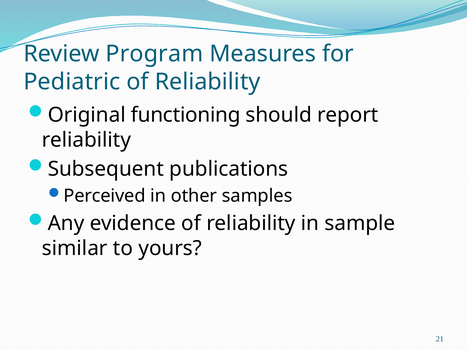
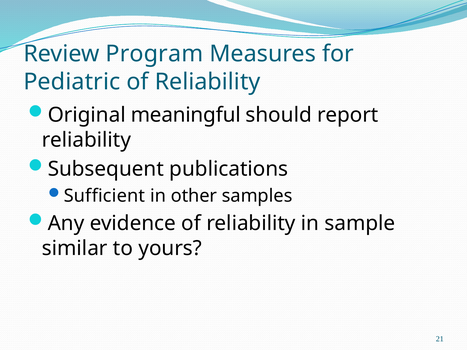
functioning: functioning -> meaningful (186, 115)
Perceived: Perceived -> Sufficient (104, 196)
